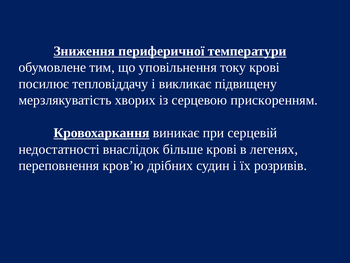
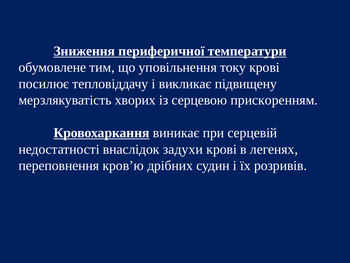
більше: більше -> задухи (183, 149)
